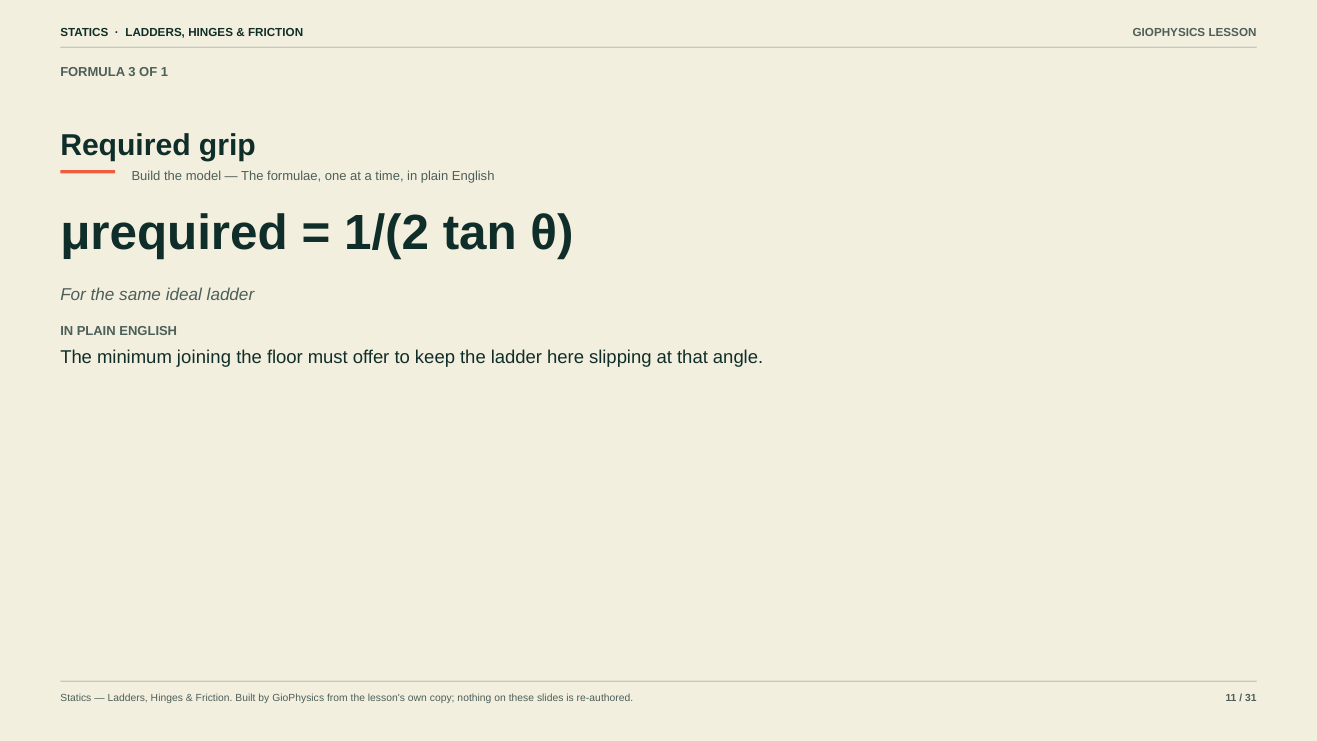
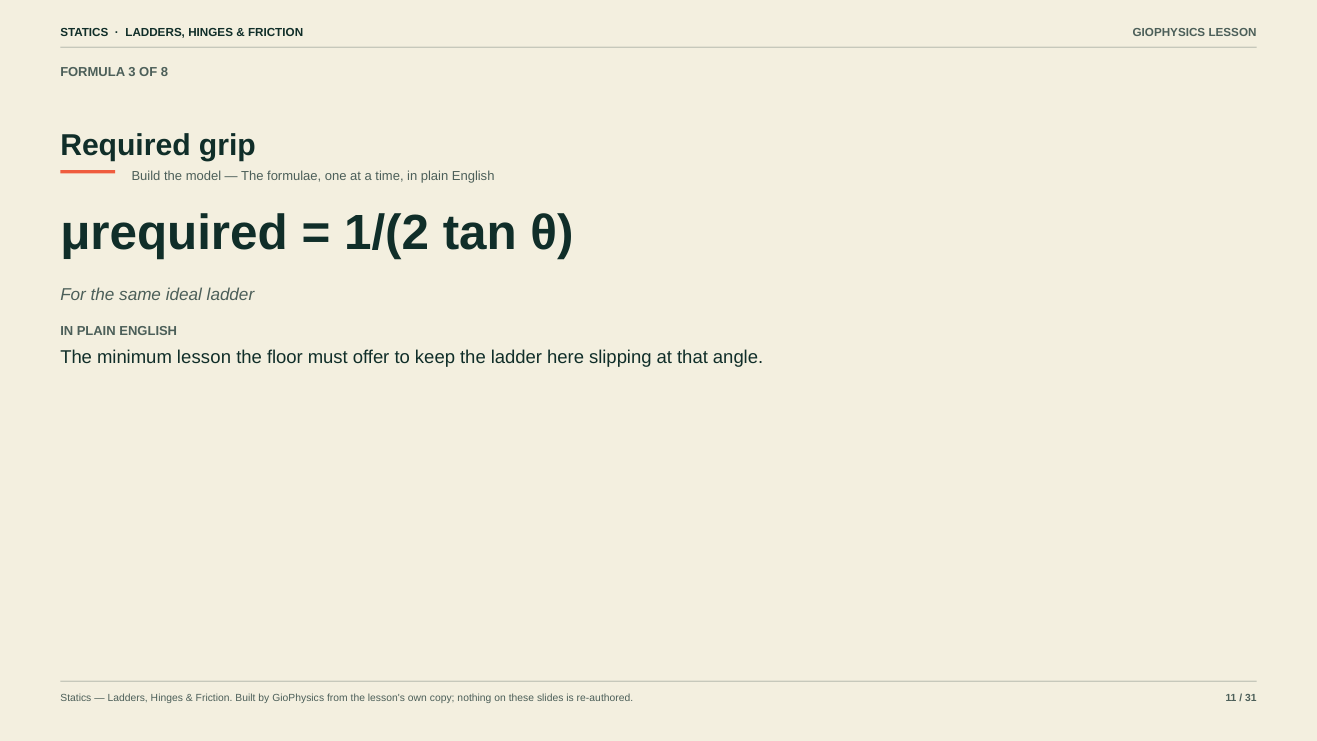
1: 1 -> 8 (164, 72)
minimum joining: joining -> lesson (204, 357)
